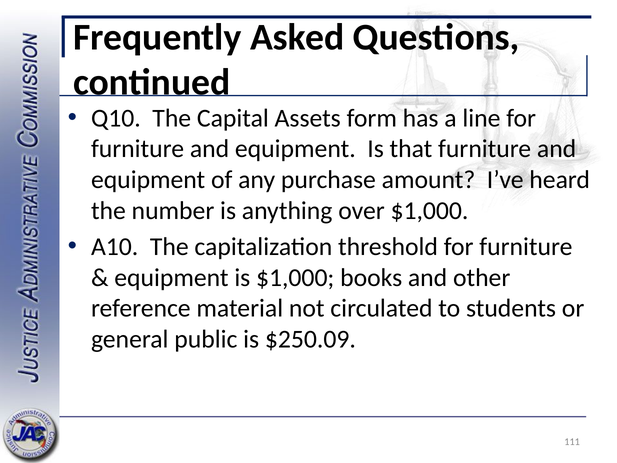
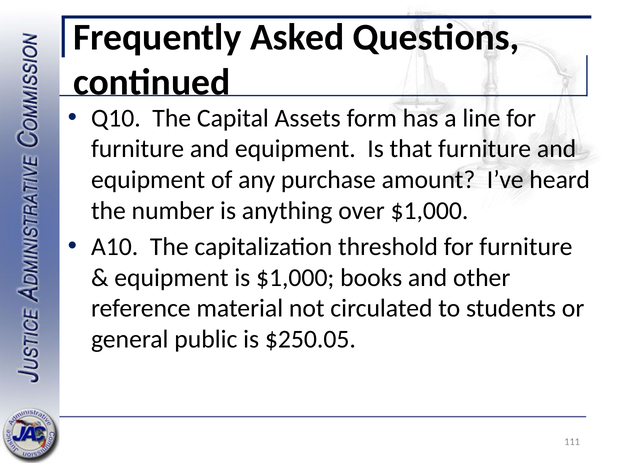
$250.09: $250.09 -> $250.05 (310, 339)
